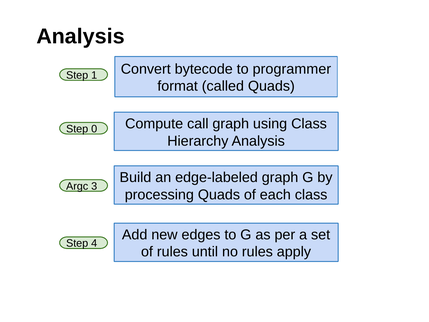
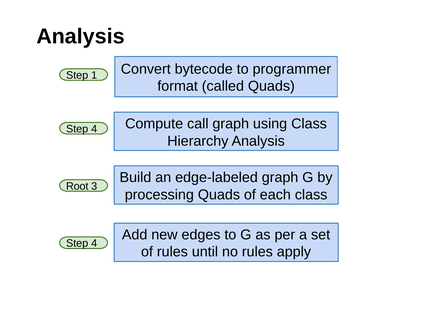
0: 0 -> 4 (94, 129)
Argc: Argc -> Root (77, 186)
